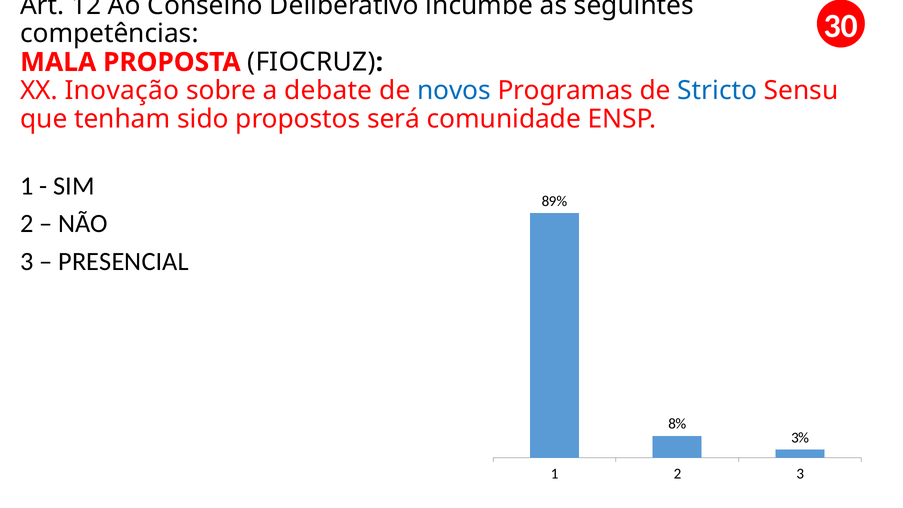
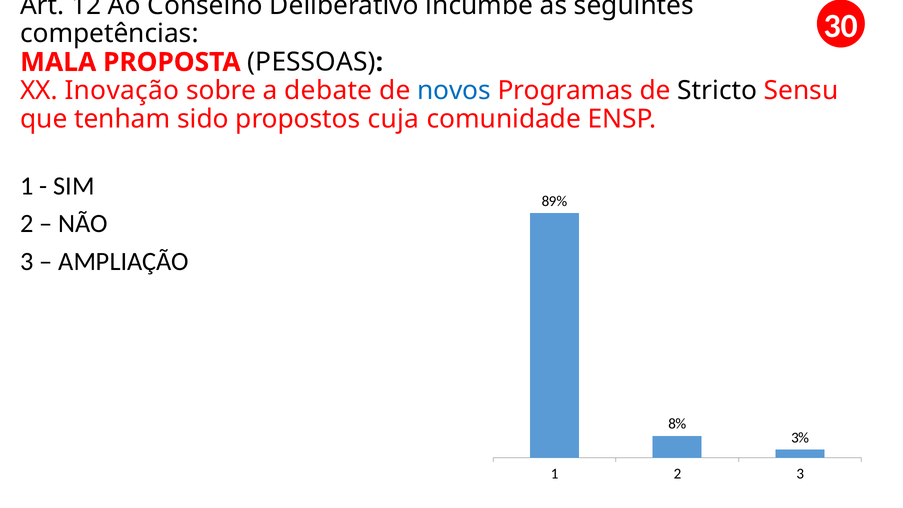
FIOCRUZ: FIOCRUZ -> PESSOAS (312, 62)
Stricto colour: blue -> black (717, 91)
será: será -> cuja (393, 119)
PRESENCIAL: PRESENCIAL -> AMPLIAÇÃO (124, 262)
